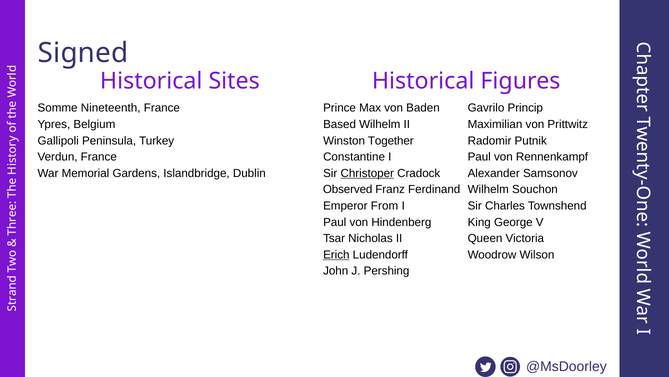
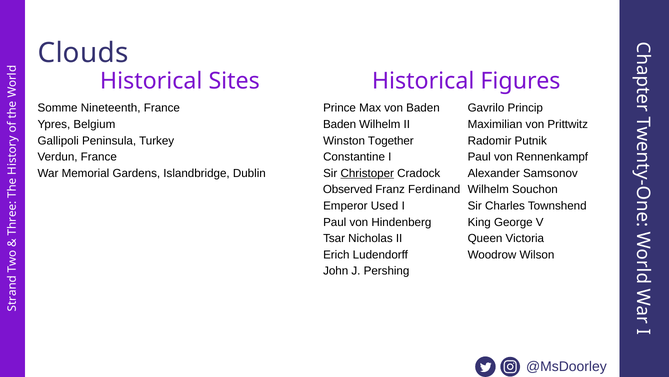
Signed: Signed -> Clouds (83, 53)
Based: Based -> Baden (340, 124)
From: From -> Used (385, 206)
Erich underline: present -> none (336, 254)
